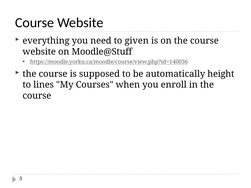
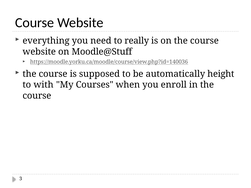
given: given -> really (137, 41)
lines: lines -> with (44, 85)
